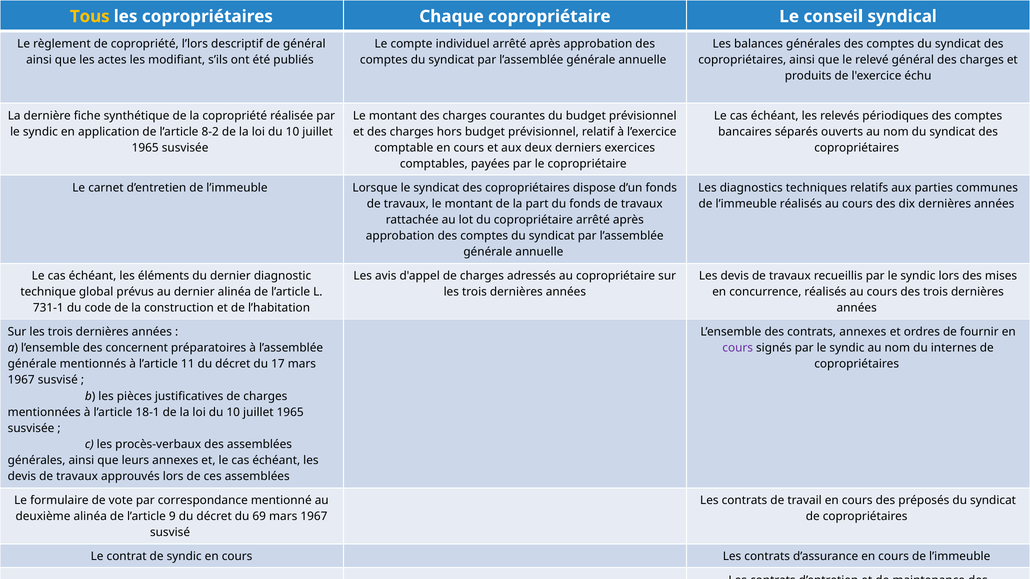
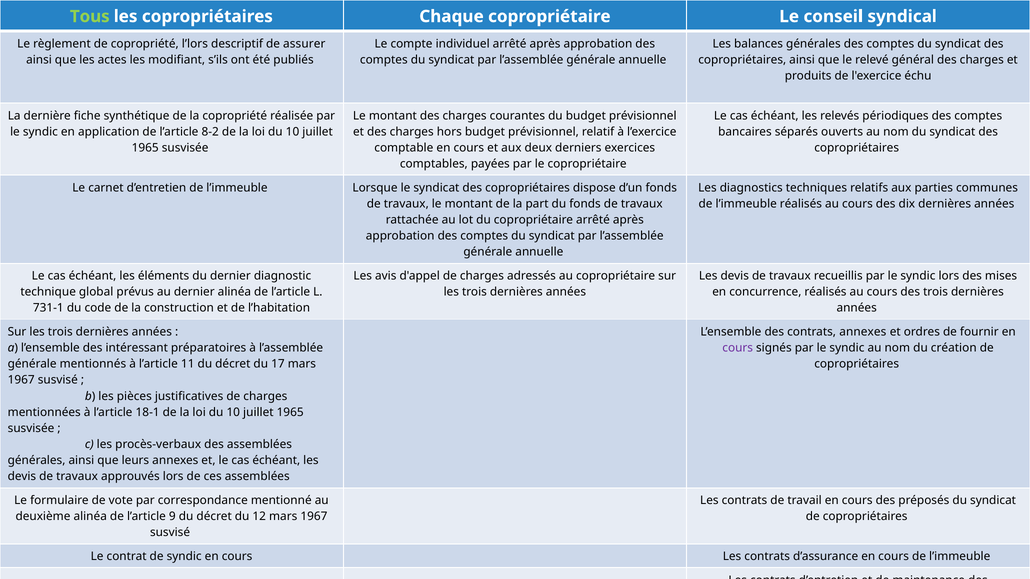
Tous colour: yellow -> light green (90, 16)
de général: général -> assurer (304, 44)
concernent: concernent -> intéressant (137, 348)
internes: internes -> création (954, 348)
69: 69 -> 12 (259, 517)
